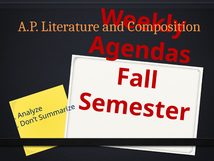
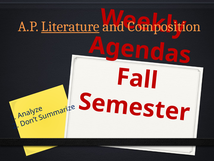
Literature underline: none -> present (70, 26)
